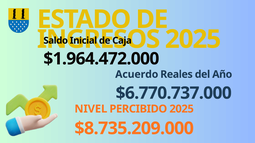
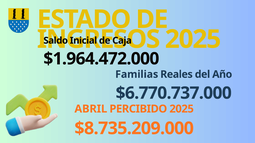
Acuerdo: Acuerdo -> Familias (137, 75)
NIVEL: NIVEL -> ABRIL (91, 109)
